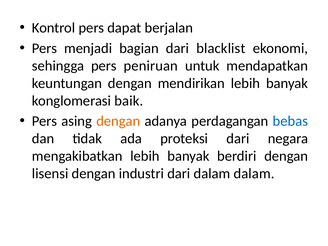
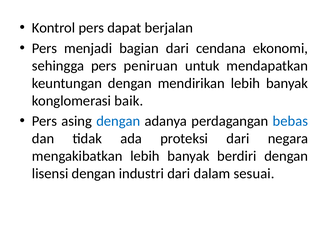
blacklist: blacklist -> cendana (221, 48)
dengan colour: orange -> blue (118, 121)
dalam dalam: dalam -> sesuai (254, 174)
